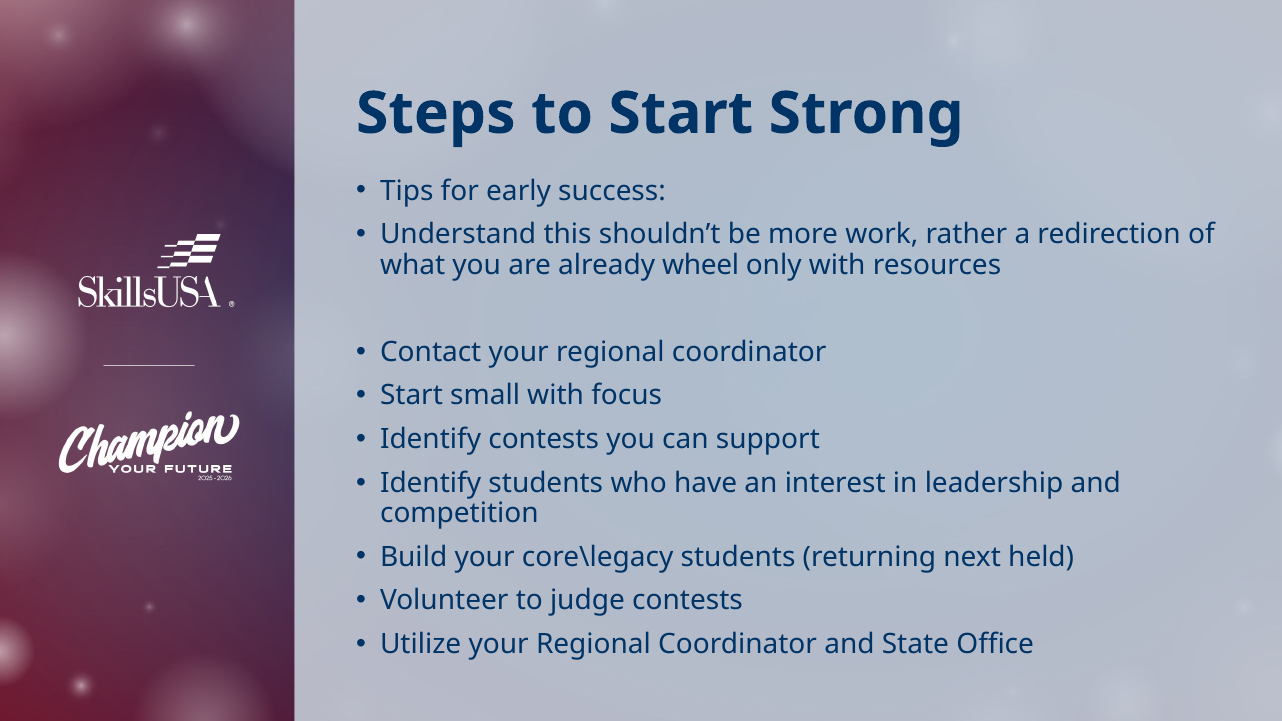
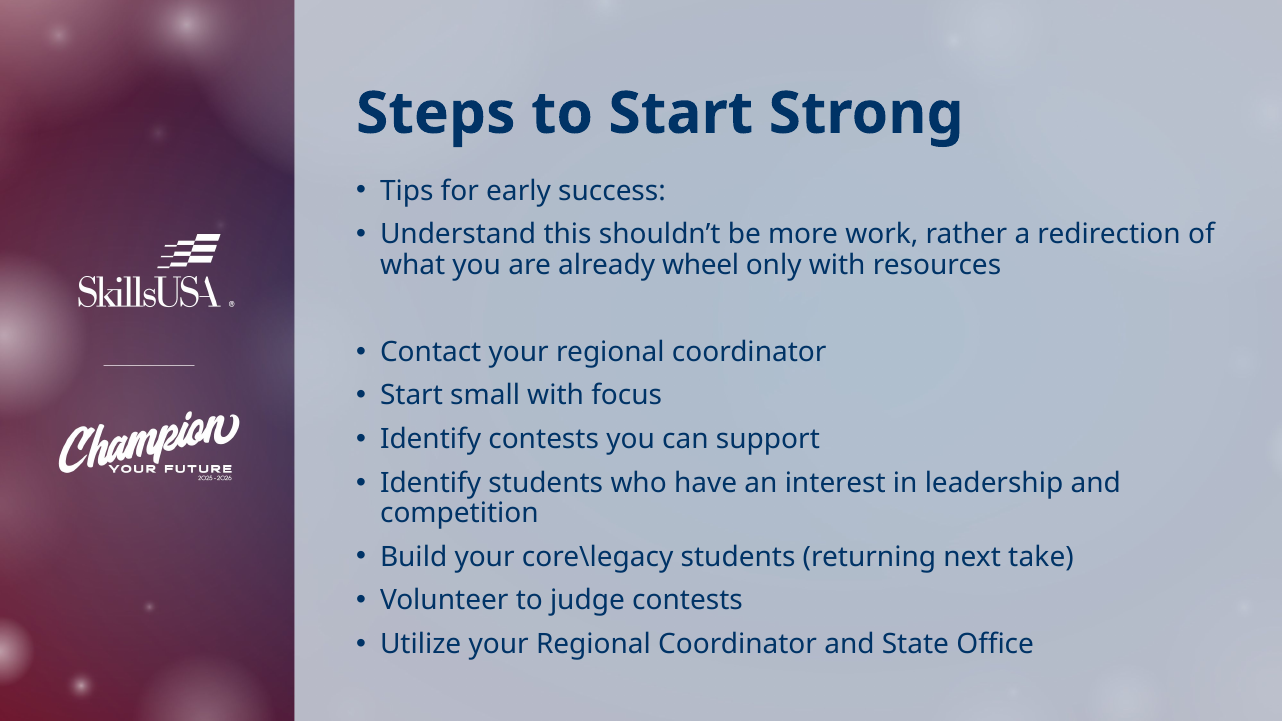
held: held -> take (1041, 557)
